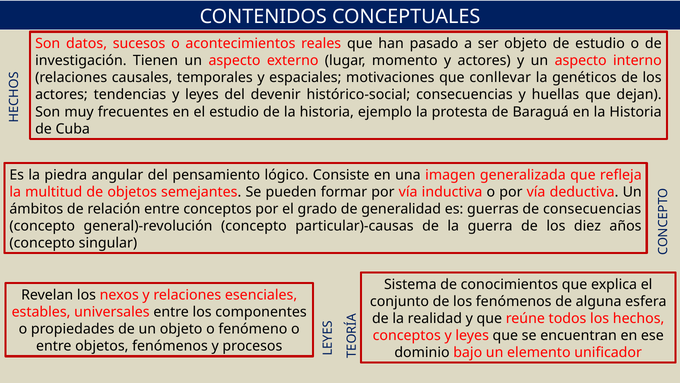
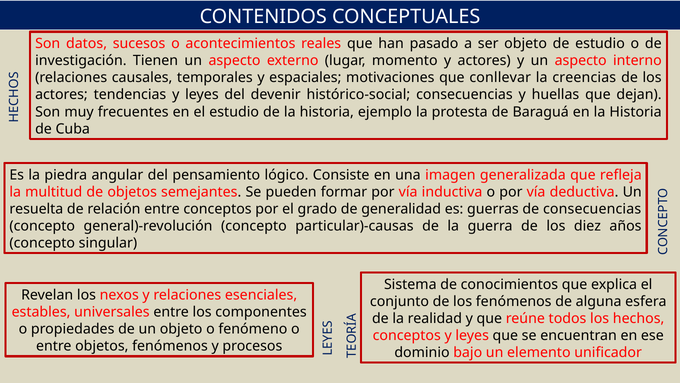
genéticos: genéticos -> creencias (584, 78)
ámbitos: ámbitos -> resuelta (36, 209)
